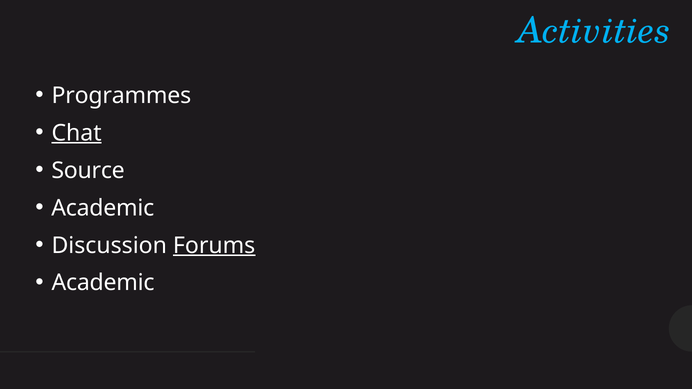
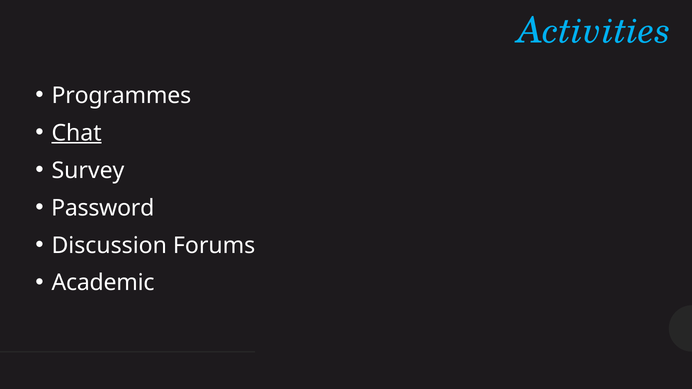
Source: Source -> Survey (88, 171)
Academic: Academic -> Password (103, 208)
Forums underline: present -> none (214, 246)
